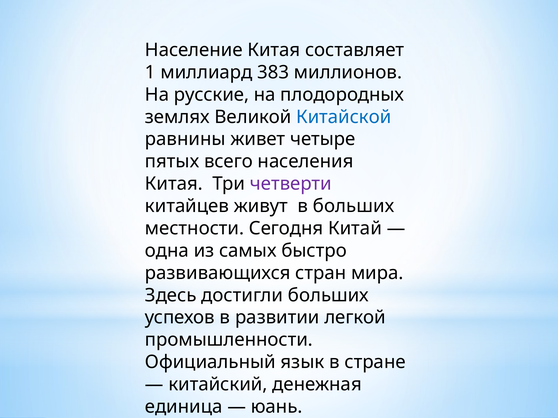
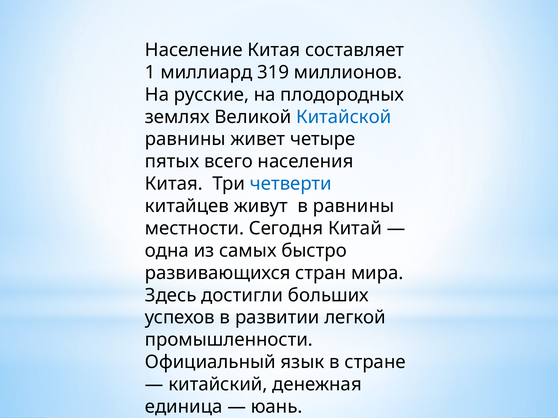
383: 383 -> 319 (273, 72)
четверти colour: purple -> blue (291, 184)
в больших: больших -> равнины (354, 206)
